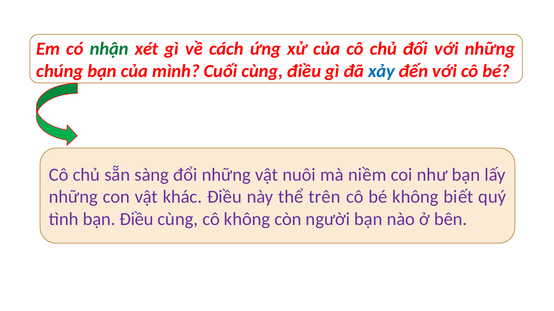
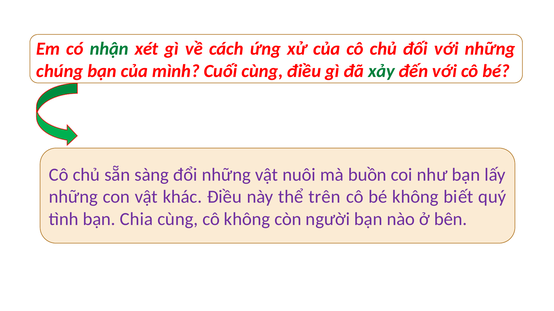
xảy colour: blue -> green (381, 71)
niềm: niềm -> buồn (367, 175)
bạn Điều: Điều -> Chia (136, 219)
